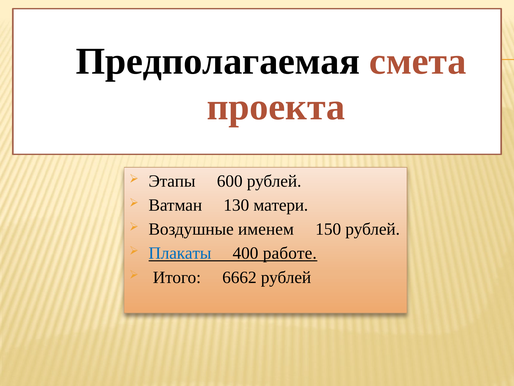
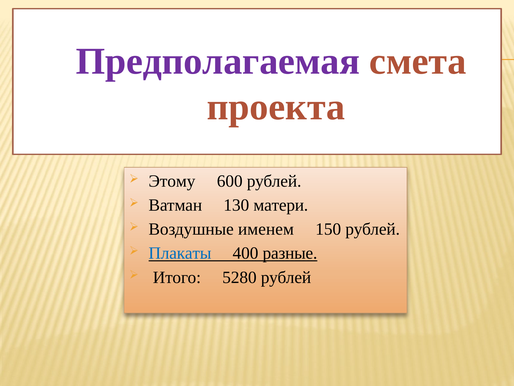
Предполагаемая colour: black -> purple (218, 61)
Этапы: Этапы -> Этому (172, 181)
работе: работе -> разные (290, 253)
6662: 6662 -> 5280 (239, 277)
